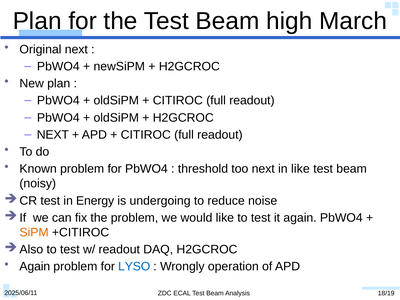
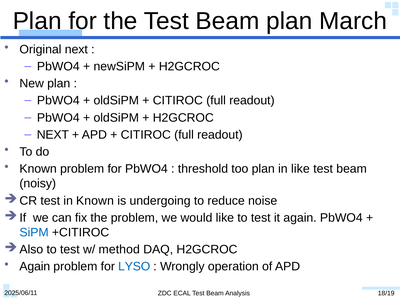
Beam high: high -> plan (289, 21)
too next: next -> plan (263, 169)
in Energy: Energy -> Known (95, 201)
SiPM colour: orange -> blue (34, 232)
w/ readout: readout -> method (119, 249)
